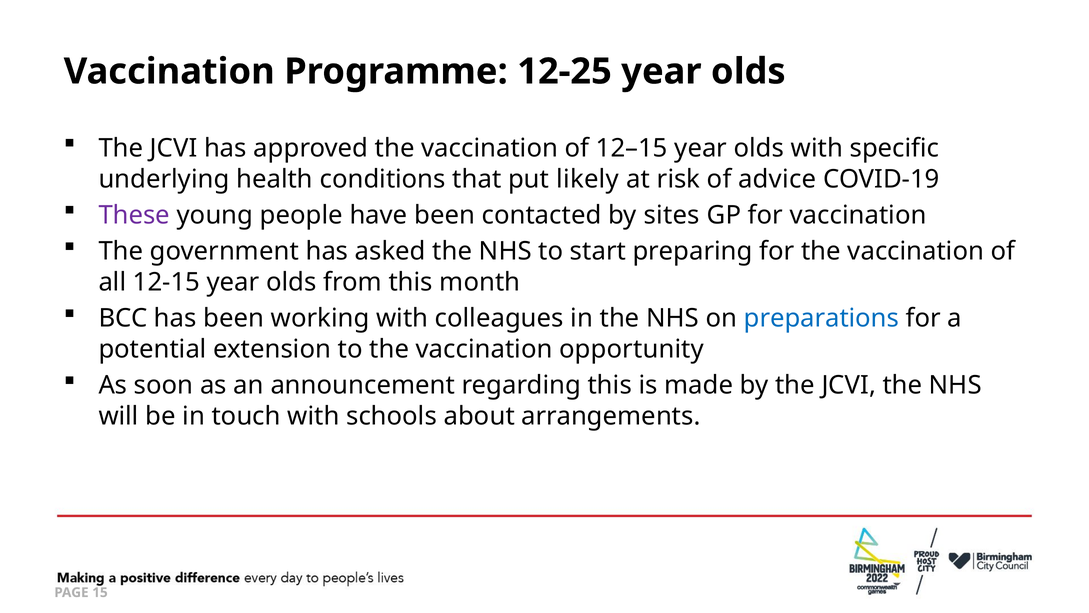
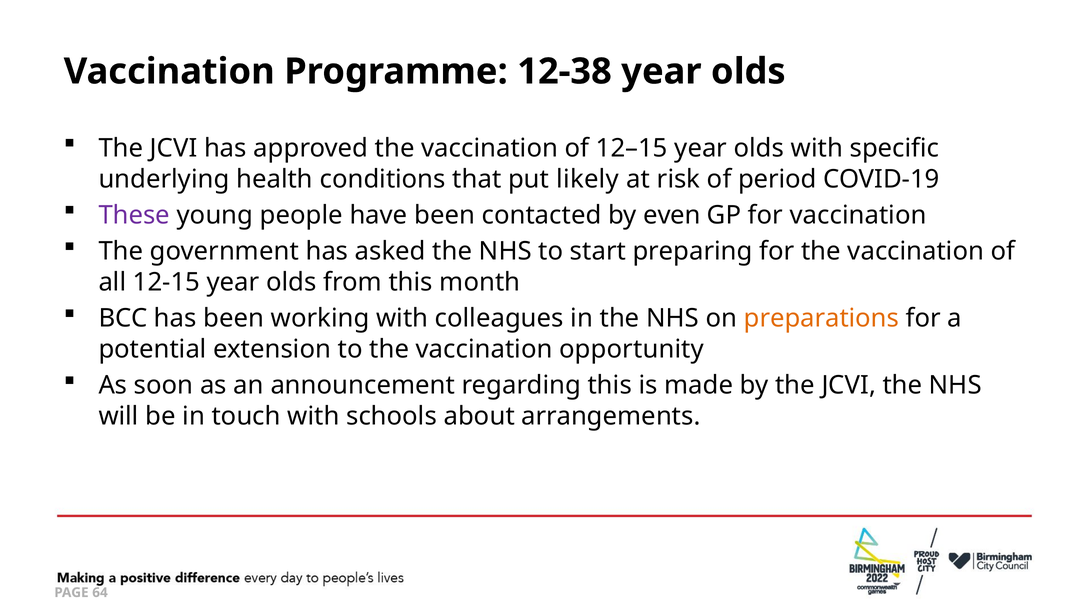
12-25: 12-25 -> 12-38 (565, 71)
advice: advice -> period (777, 179)
sites: sites -> even (672, 215)
preparations colour: blue -> orange (821, 318)
15: 15 -> 64 (100, 592)
